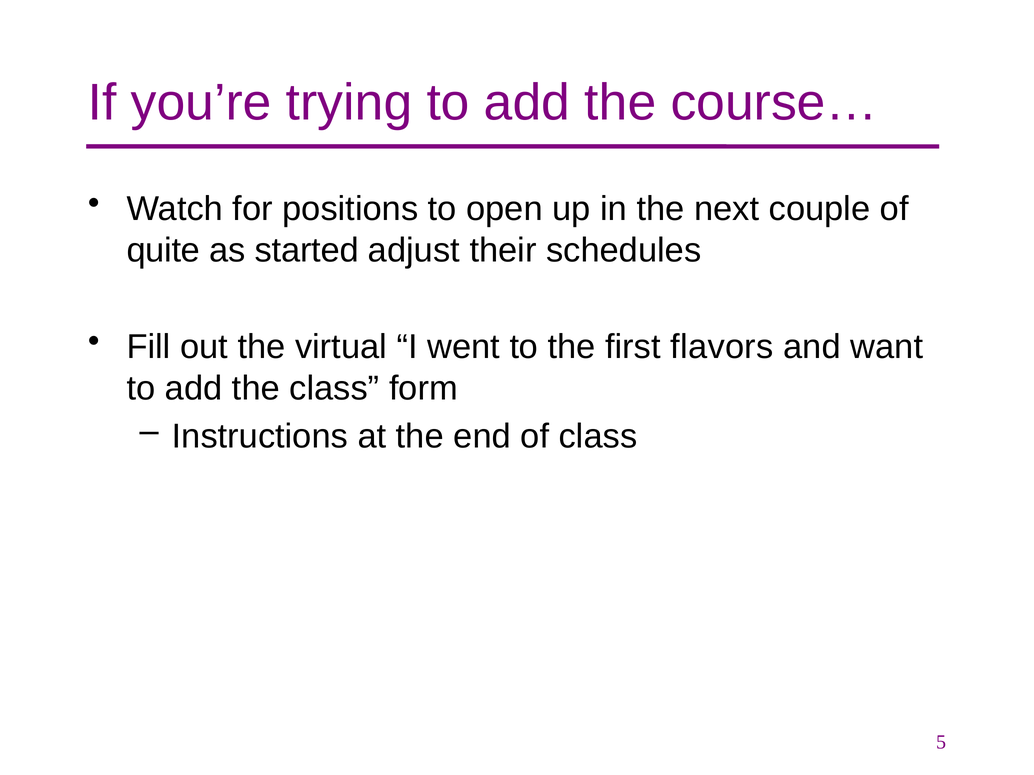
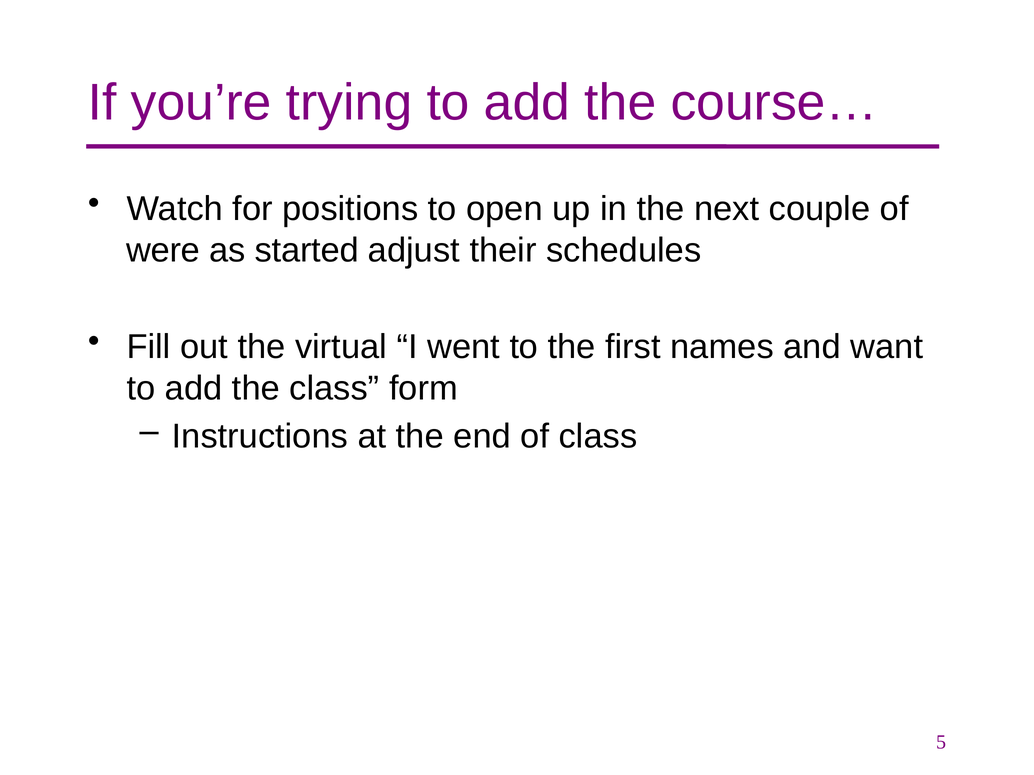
quite: quite -> were (163, 251)
flavors: flavors -> names (722, 347)
